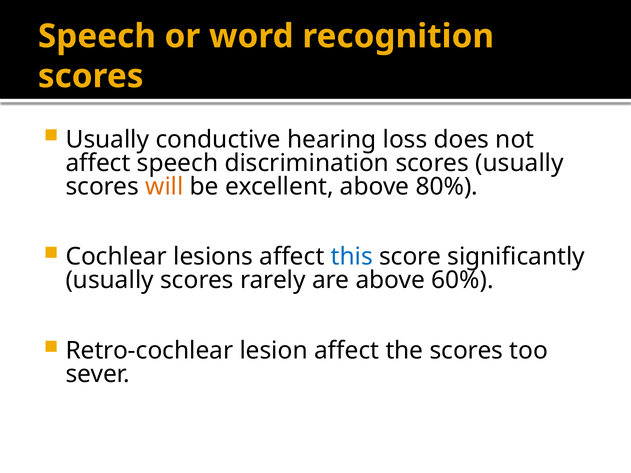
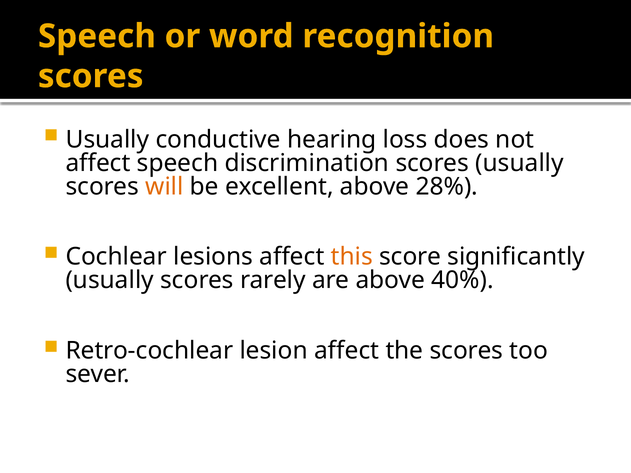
80%: 80% -> 28% (447, 187)
this colour: blue -> orange (352, 257)
60%: 60% -> 40% (463, 281)
